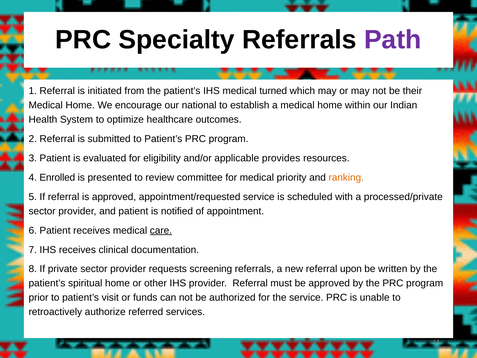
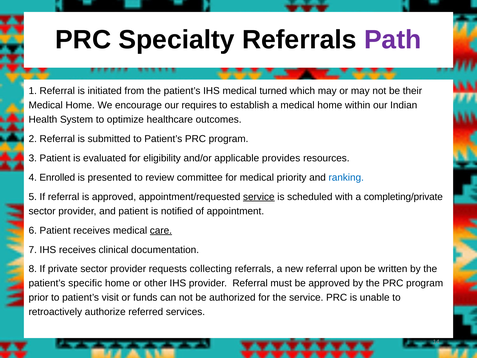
national: national -> requires (199, 105)
ranking colour: orange -> blue (346, 177)
service underline: none -> present (259, 197)
processed/private: processed/private -> completing/private (403, 197)
screening: screening -> collecting (211, 269)
spiritual: spiritual -> specific (85, 283)
